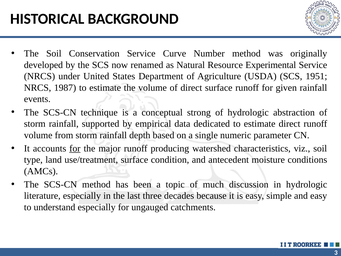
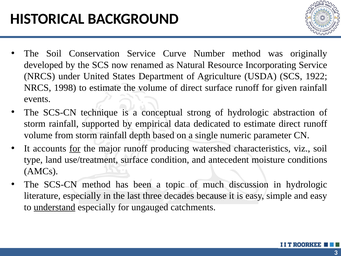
Experimental: Experimental -> Incorporating (271, 65)
1951: 1951 -> 1922 (316, 76)
1987: 1987 -> 1998 (65, 88)
understand underline: none -> present (54, 207)
